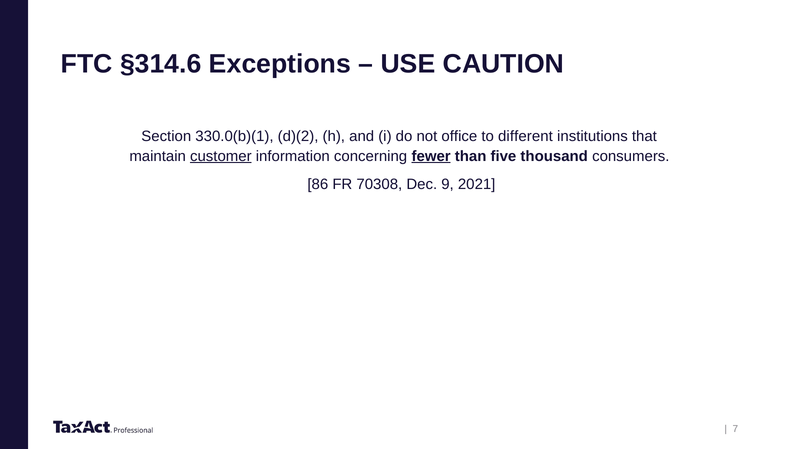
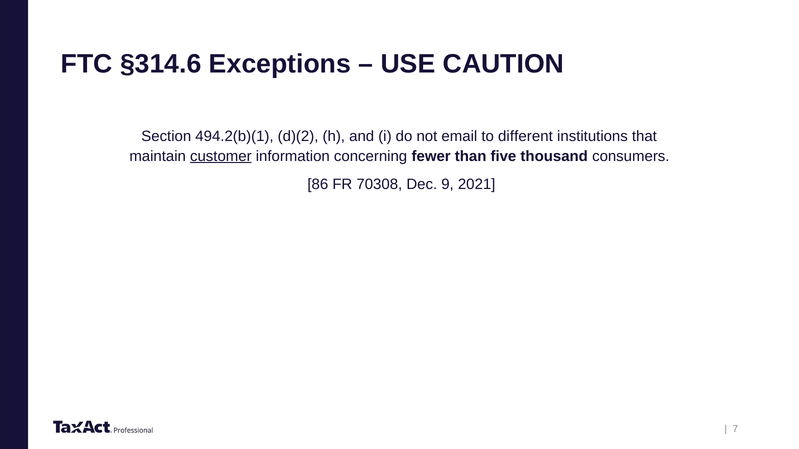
330.0(b)(1: 330.0(b)(1 -> 494.2(b)(1 (234, 137)
office: office -> email (459, 137)
fewer underline: present -> none (431, 156)
